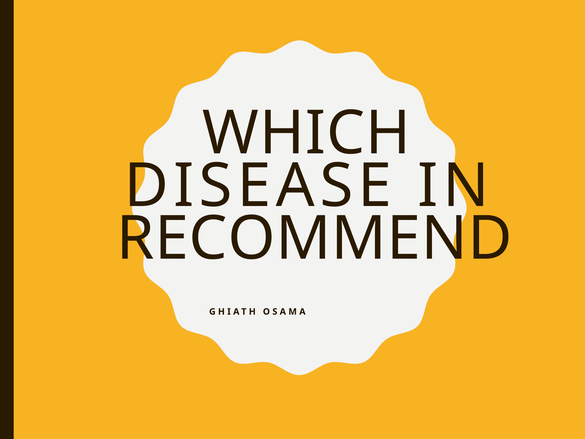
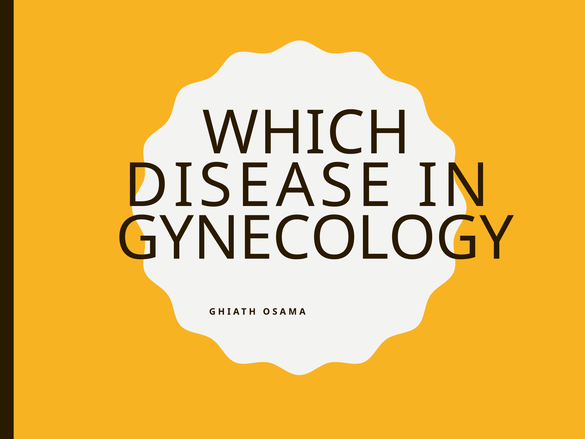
RECOMMEND: RECOMMEND -> GYNECOLOGY (315, 238)
